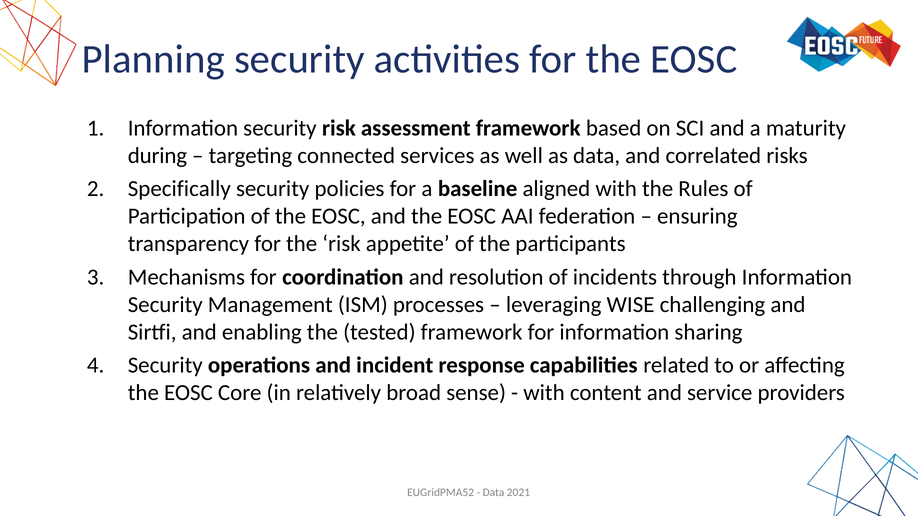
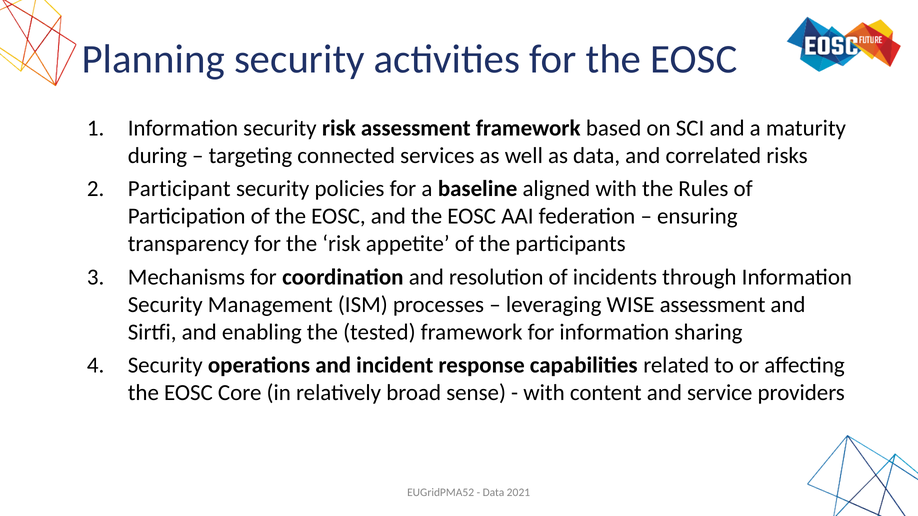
Specifically: Specifically -> Participant (179, 189)
WISE challenging: challenging -> assessment (713, 305)
